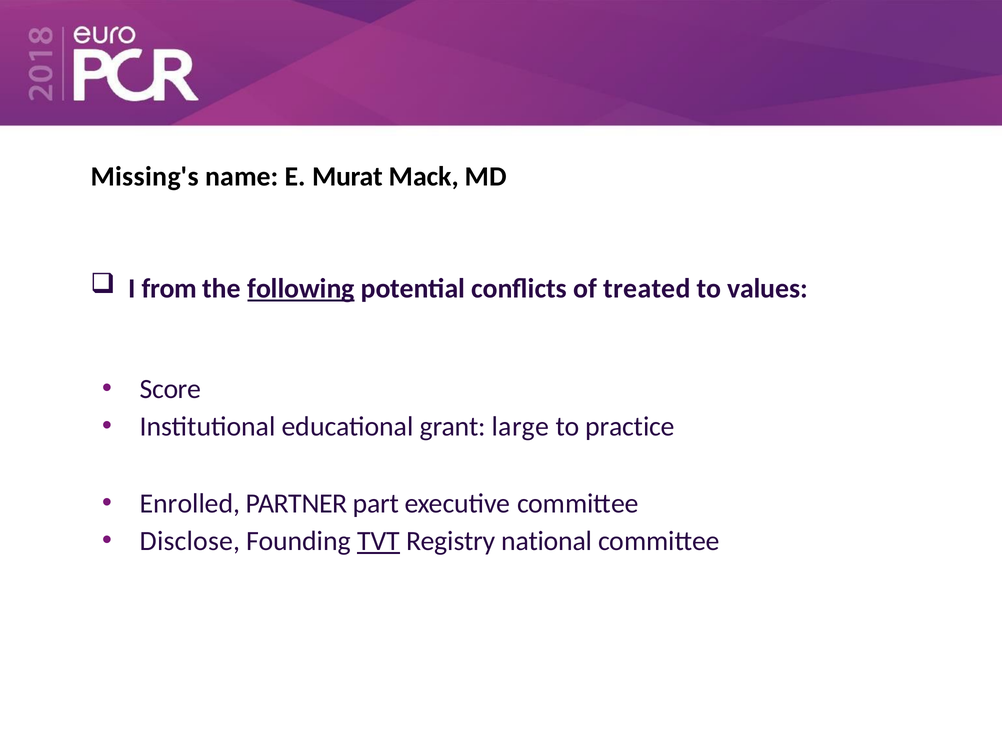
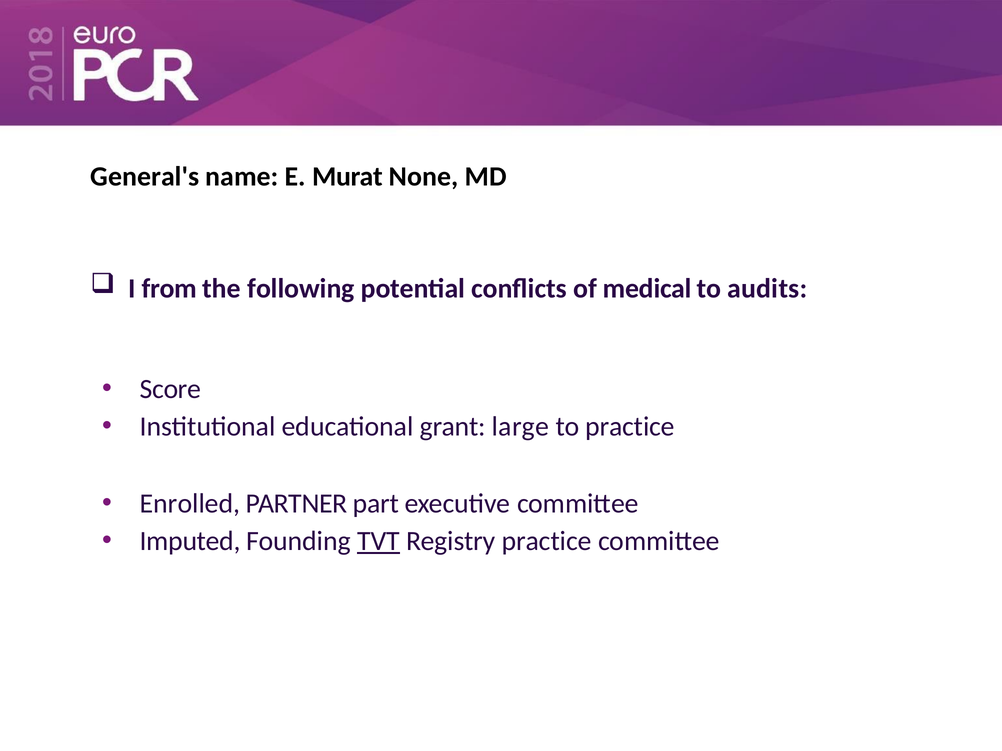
Missing's: Missing's -> General's (145, 176)
Mack: Mack -> None (424, 176)
following underline: present -> none (301, 289)
treated: treated -> medical (647, 289)
values: values -> audits (767, 289)
Disclose: Disclose -> Imputed (190, 541)
Registry national: national -> practice (547, 541)
